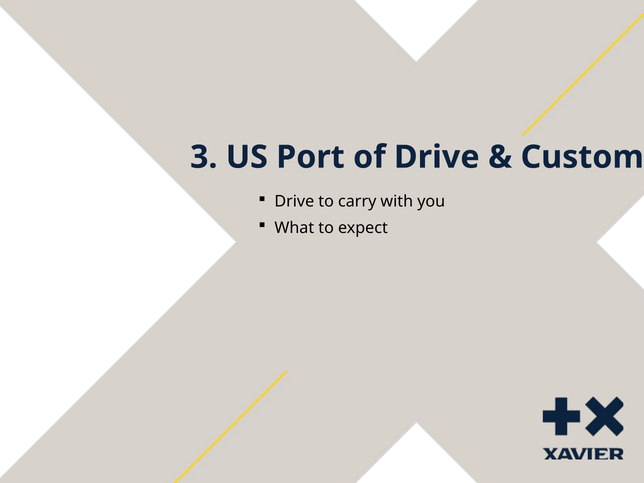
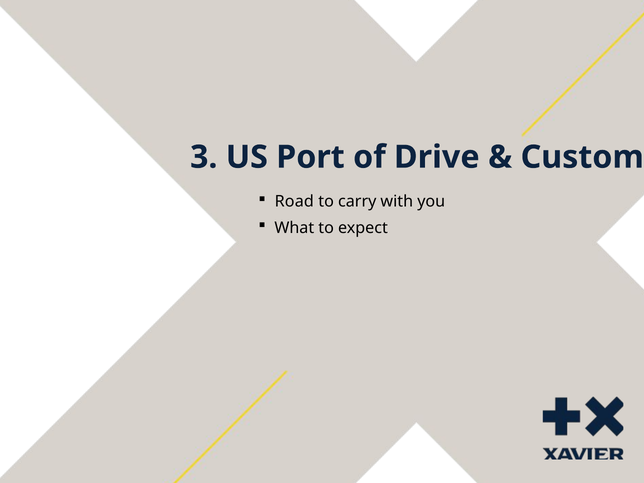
Drive: Drive -> Road (294, 202)
